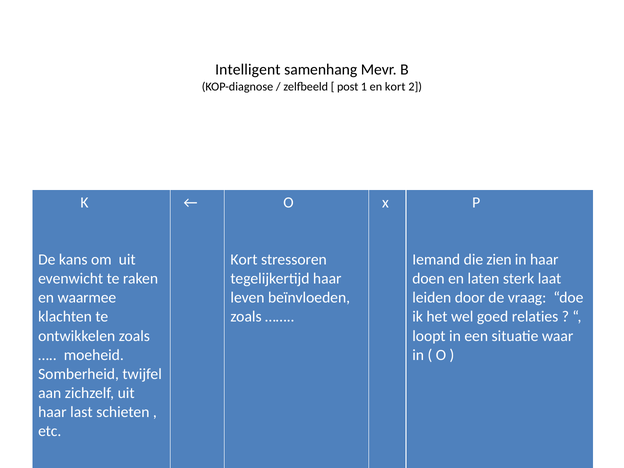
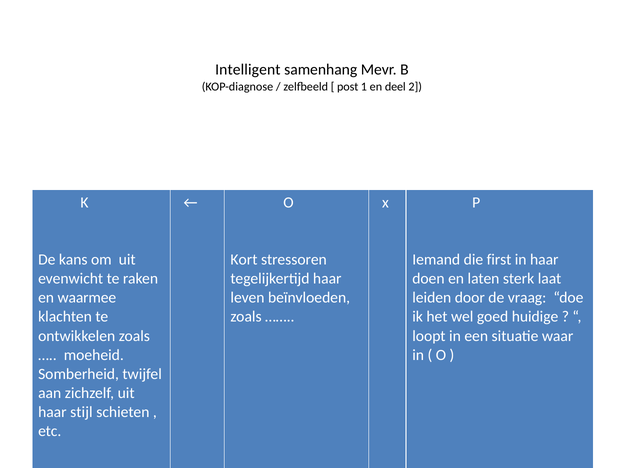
en kort: kort -> deel (395, 86)
zien: zien -> first (499, 260)
relaties: relaties -> huidige (535, 317)
last: last -> stijl (81, 412)
